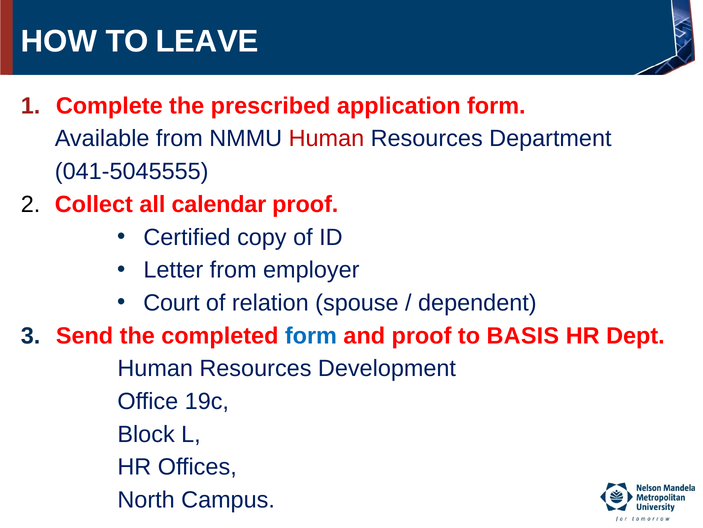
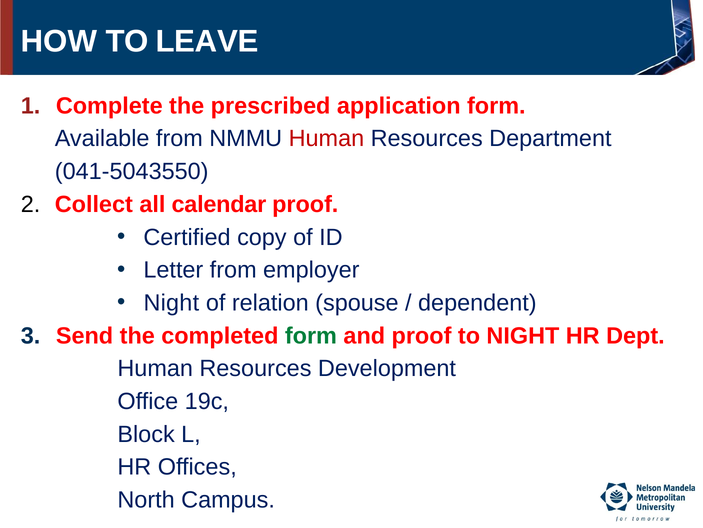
041-5045555: 041-5045555 -> 041-5043550 (132, 171)
Court: Court -> Night (171, 303)
form colour: blue -> green (311, 335)
to BASIS: BASIS -> NIGHT (523, 335)
